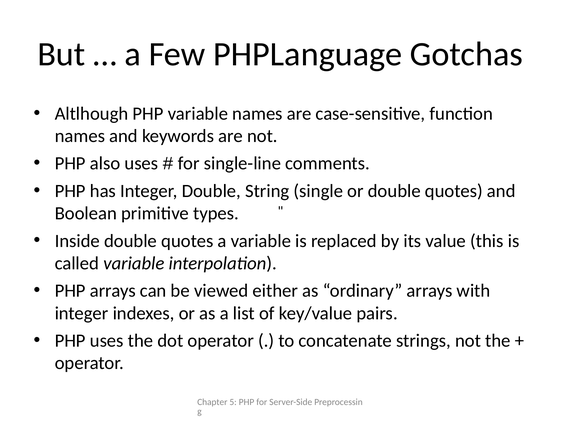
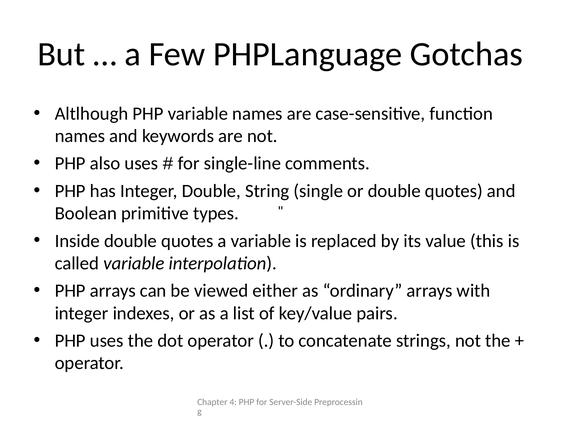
5: 5 -> 4 (233, 402)
